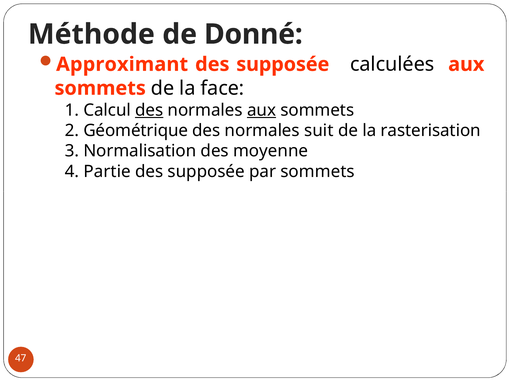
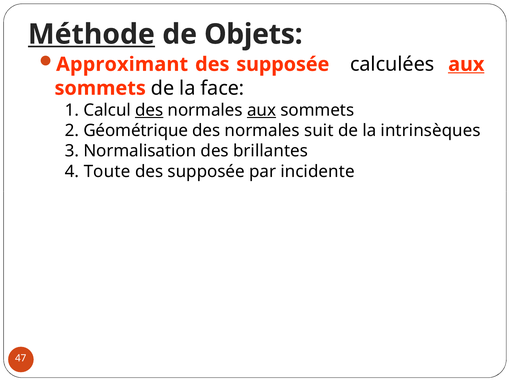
Méthode underline: none -> present (91, 34)
Donné: Donné -> Objets (253, 34)
aux underline: none -> present (466, 64)
rasterisation: rasterisation -> intrinsèques (431, 130)
moyenne: moyenne -> brillantes (271, 151)
Partie: Partie -> Toute (107, 171)
par sommets: sommets -> incidente (318, 171)
